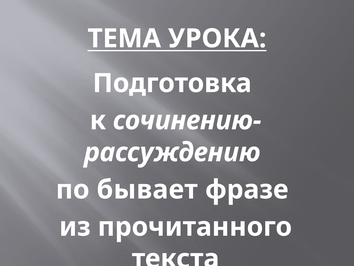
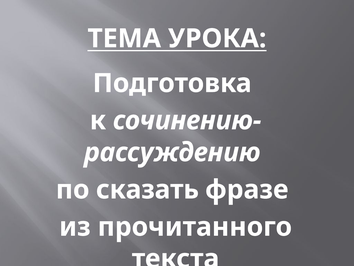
бывает: бывает -> сказать (147, 189)
